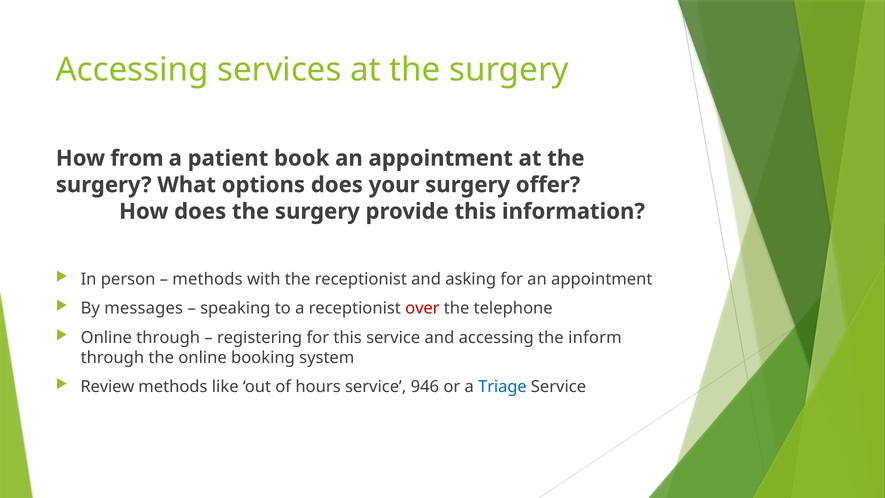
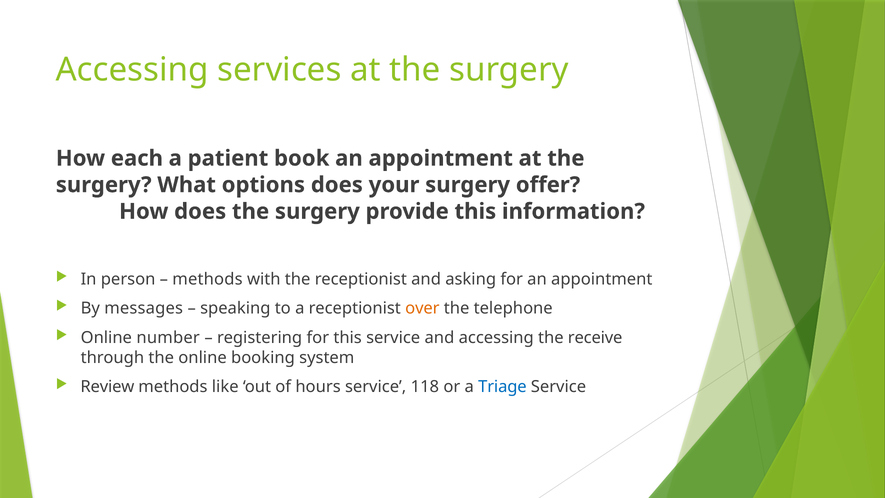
from: from -> each (137, 158)
over colour: red -> orange (422, 308)
Online through: through -> number (168, 337)
inform: inform -> receive (595, 337)
946: 946 -> 118 (425, 387)
